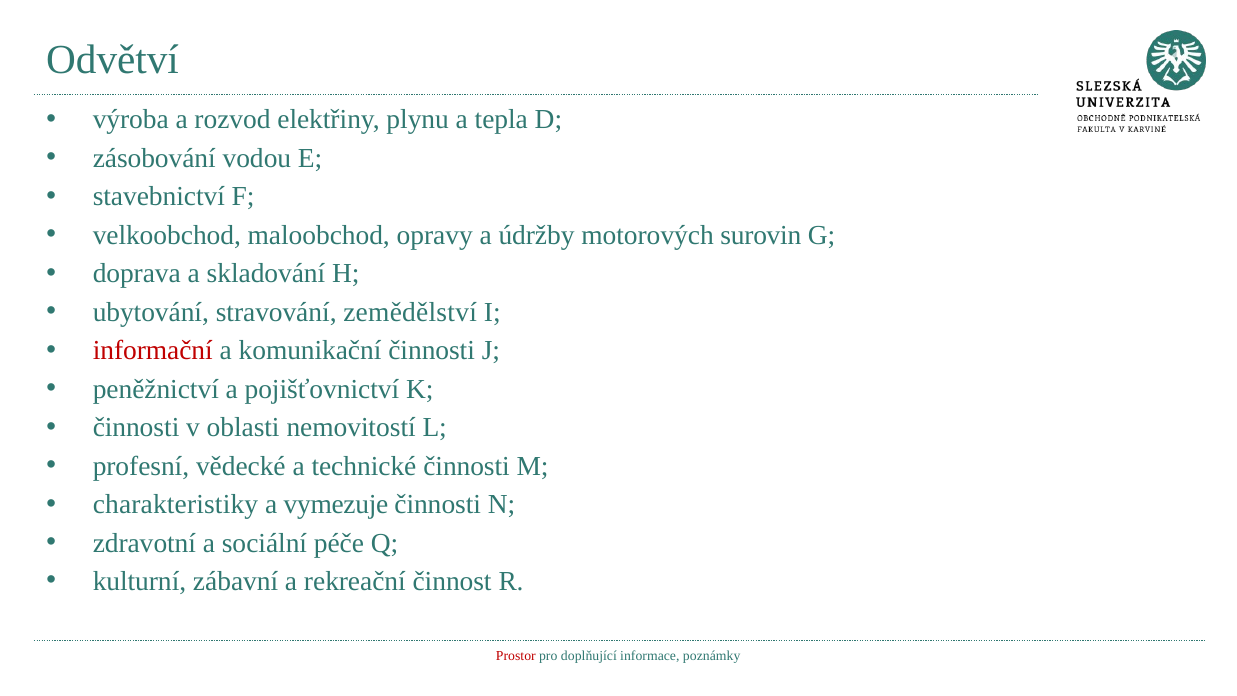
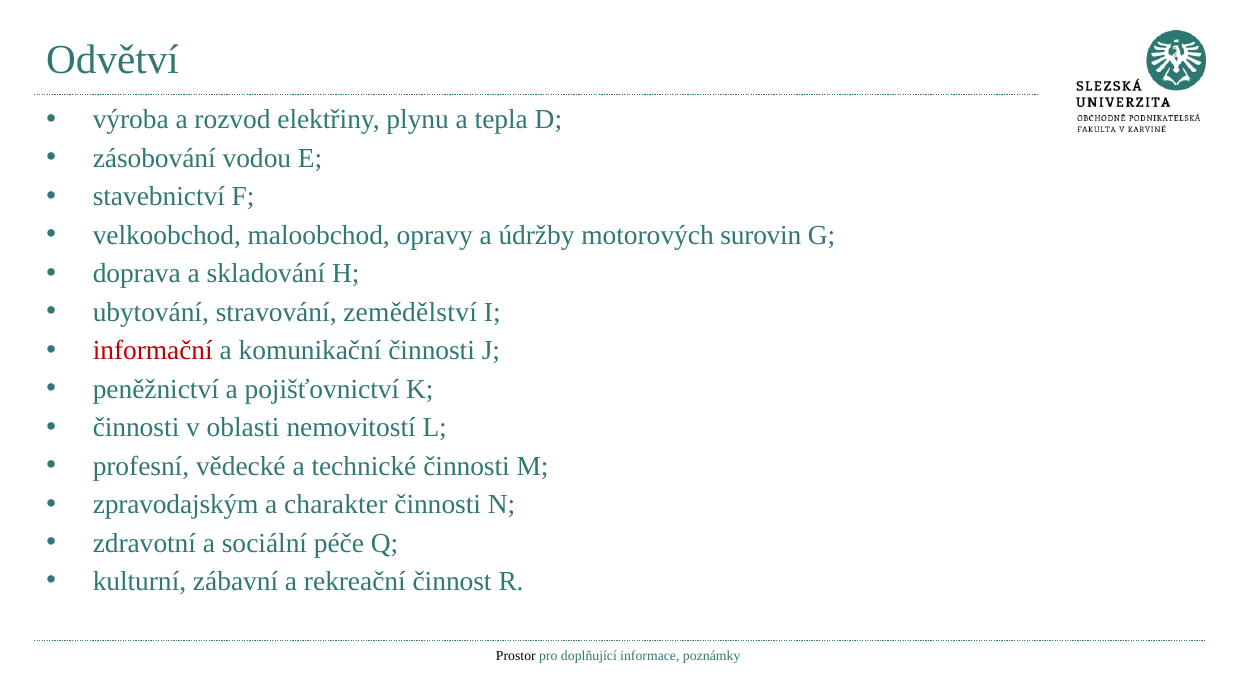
charakteristiky: charakteristiky -> zpravodajským (176, 504)
vymezuje: vymezuje -> charakter (336, 504)
Prostor colour: red -> black (516, 656)
